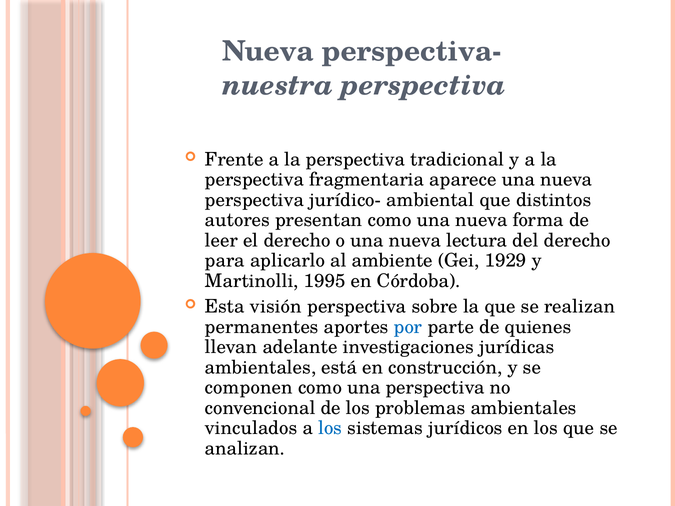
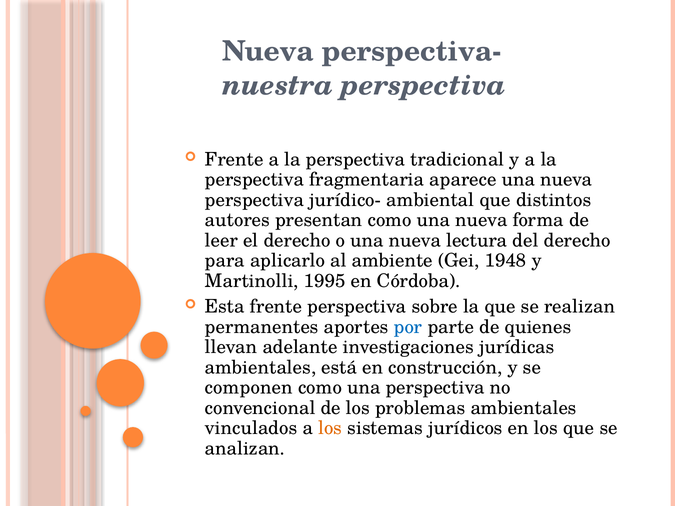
1929: 1929 -> 1948 (506, 261)
Esta visión: visión -> frente (276, 307)
los colour: blue -> orange (330, 428)
